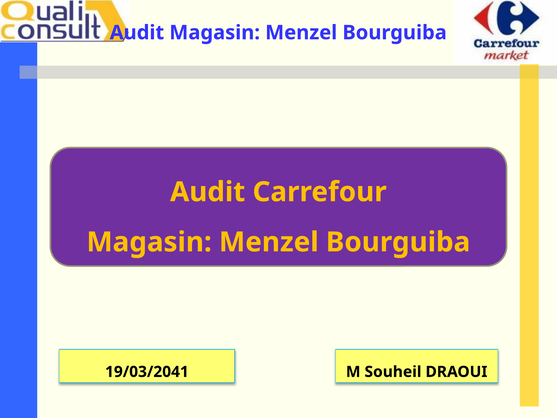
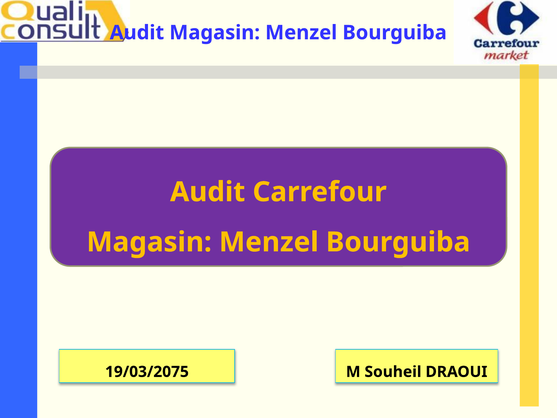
19/03/2041: 19/03/2041 -> 19/03/2075 (147, 372)
